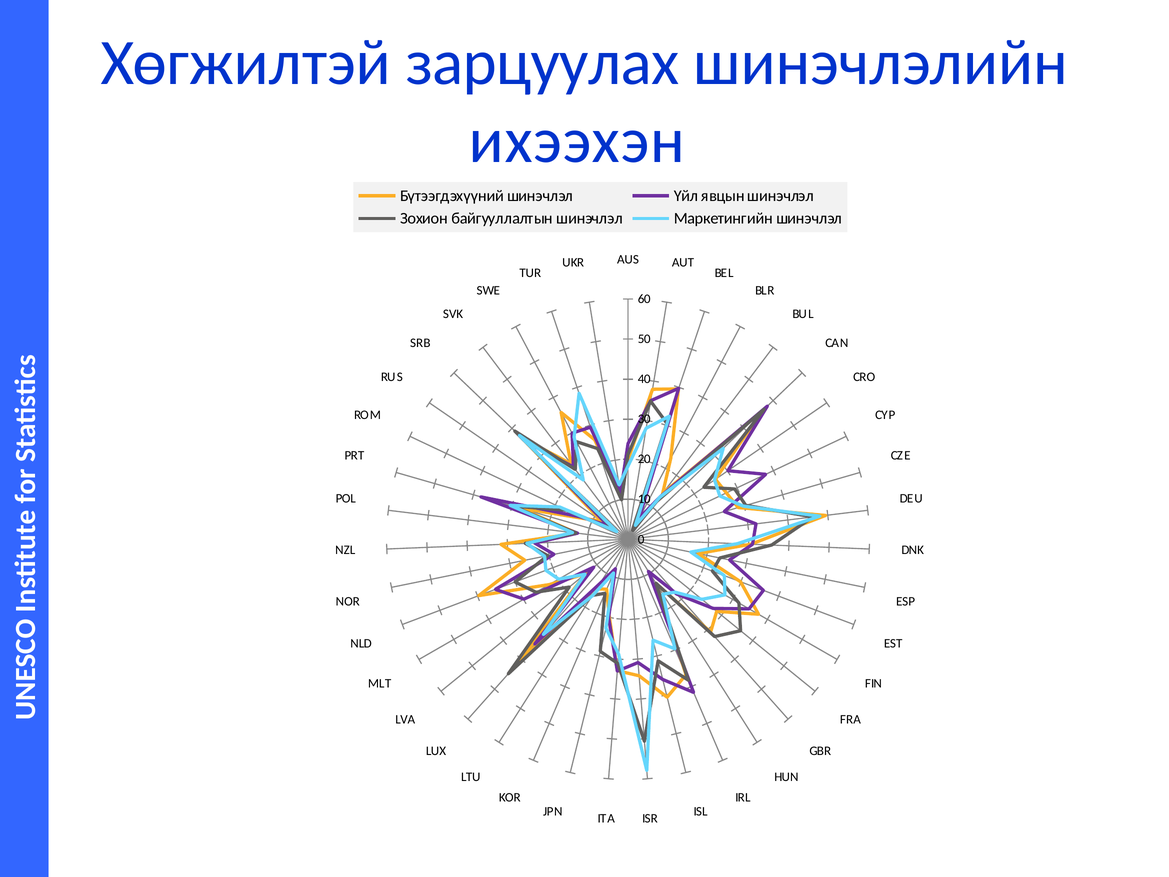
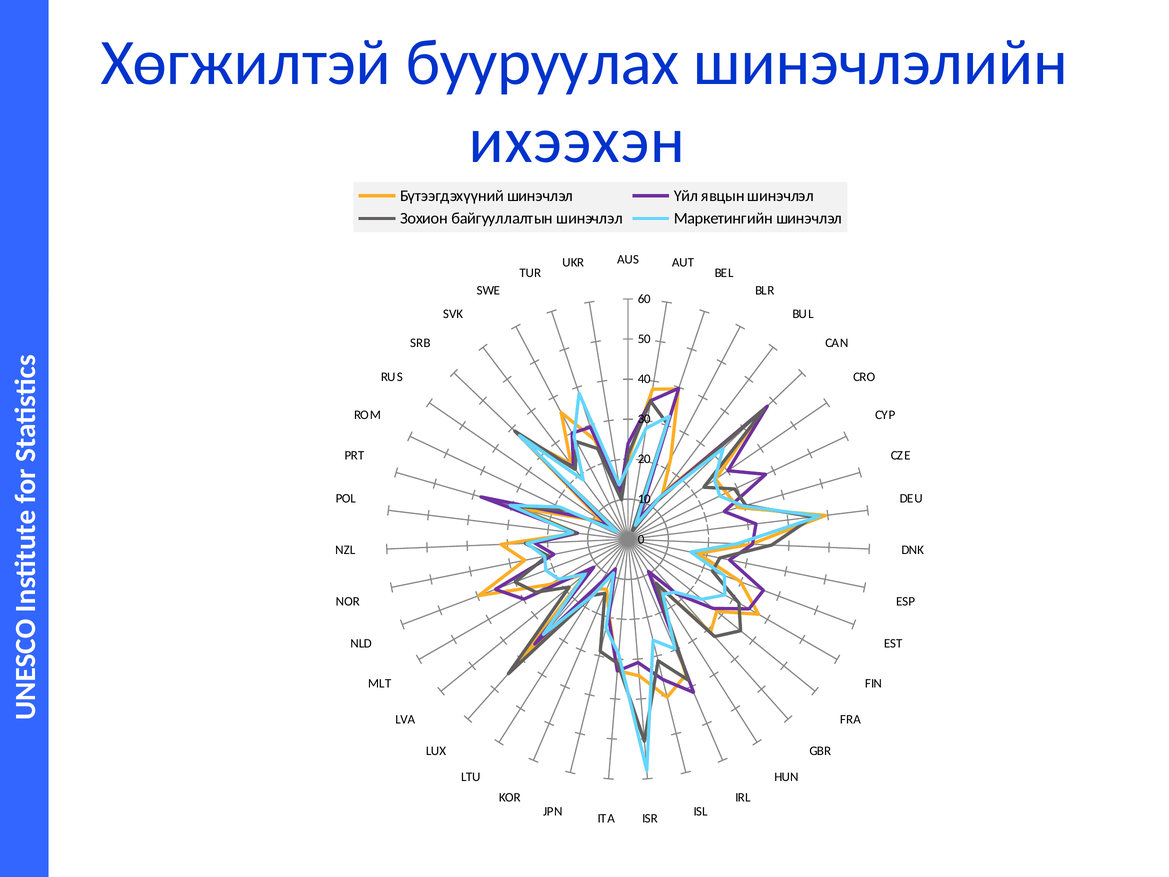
зарцуулах: зарцуулах -> бууруулах (542, 63)
